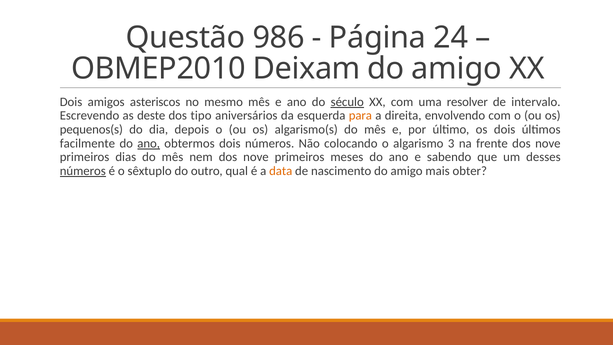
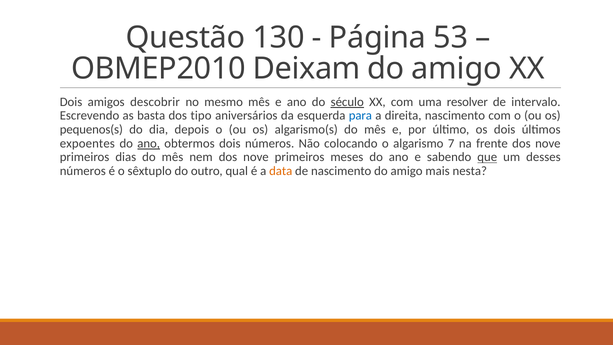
986: 986 -> 130 (279, 37)
24: 24 -> 53 (451, 37)
asteriscos: asteriscos -> descobrir (155, 102)
deste: deste -> basta (151, 116)
para colour: orange -> blue (360, 116)
direita envolvendo: envolvendo -> nascimento (455, 116)
facilmente: facilmente -> expoentes (87, 143)
3: 3 -> 7 (451, 143)
que underline: none -> present (487, 157)
números underline: present -> none (83, 171)
obter: obter -> nesta (470, 171)
